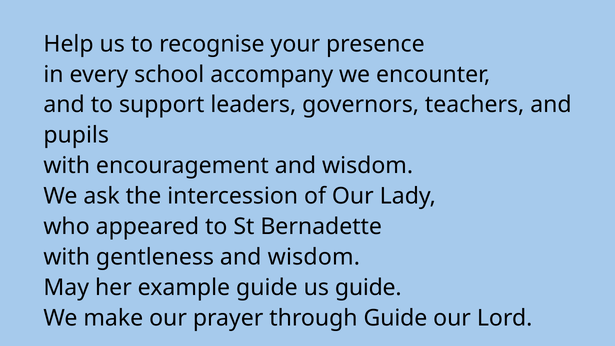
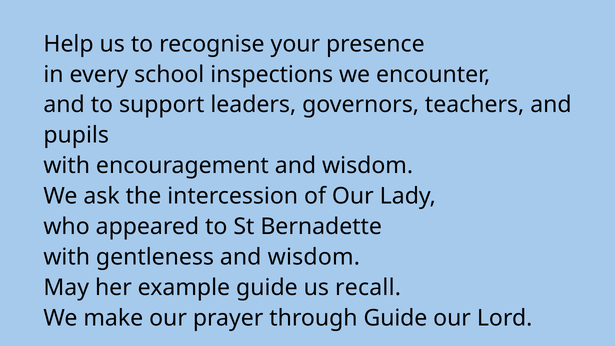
accompany: accompany -> inspections (272, 74)
us guide: guide -> recall (368, 287)
